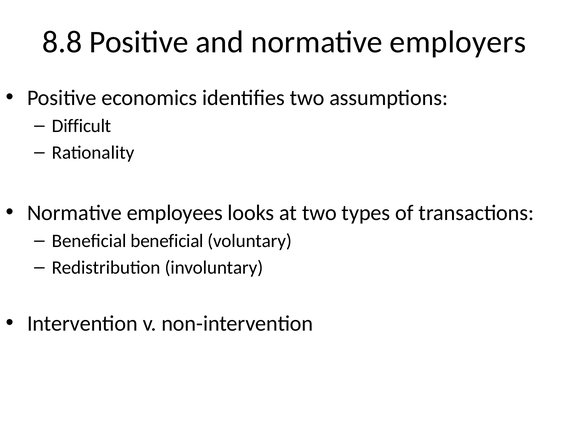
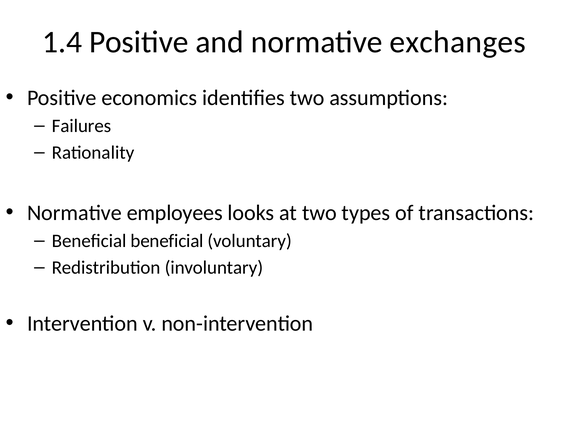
8.8: 8.8 -> 1.4 (62, 42)
employers: employers -> exchanges (458, 42)
Difficult: Difficult -> Failures (82, 126)
